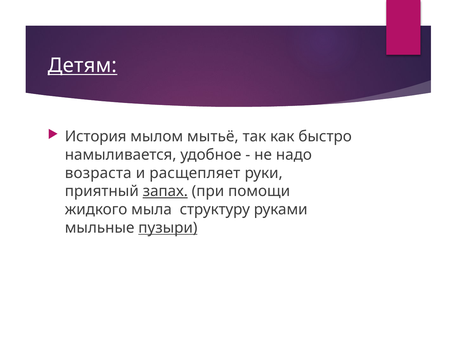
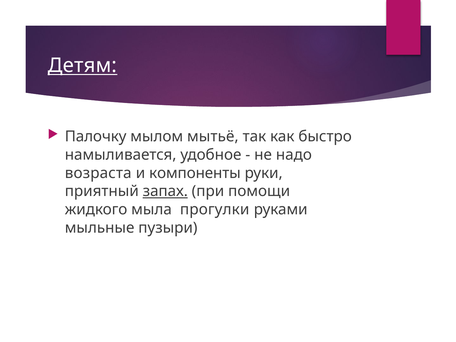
История: История -> Палочку (96, 137)
расщепляет: расщепляет -> компоненты (195, 173)
структуру: структуру -> прогулки (215, 210)
пузыри underline: present -> none (168, 228)
